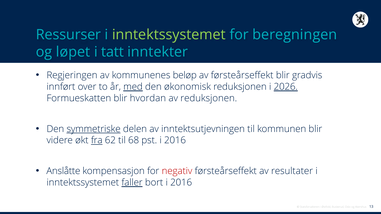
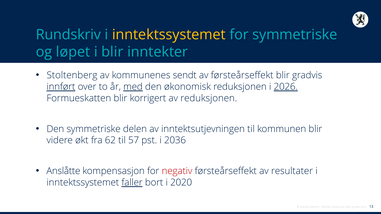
Ressurser: Ressurser -> Rundskriv (68, 35)
inntektssystemet colour: light green -> yellow (169, 35)
for beregningen: beregningen -> symmetriske (295, 35)
i tatt: tatt -> blir (112, 52)
Regjeringen: Regjeringen -> Stoltenberg (72, 75)
beløp: beløp -> sendt (185, 75)
innført underline: none -> present (61, 87)
hvordan: hvordan -> korrigert (148, 98)
symmetriske underline: present -> none (94, 129)
fra underline: present -> none (97, 141)
68: 68 -> 57 (134, 141)
pst i 2016: 2016 -> 2036 (175, 141)
bort i 2016: 2016 -> 2020 (181, 183)
